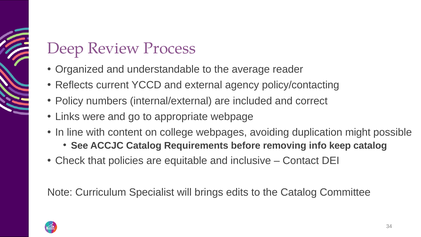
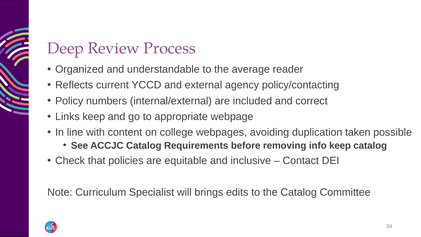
Links were: were -> keep (94, 117)
might: might -> taken (358, 132)
